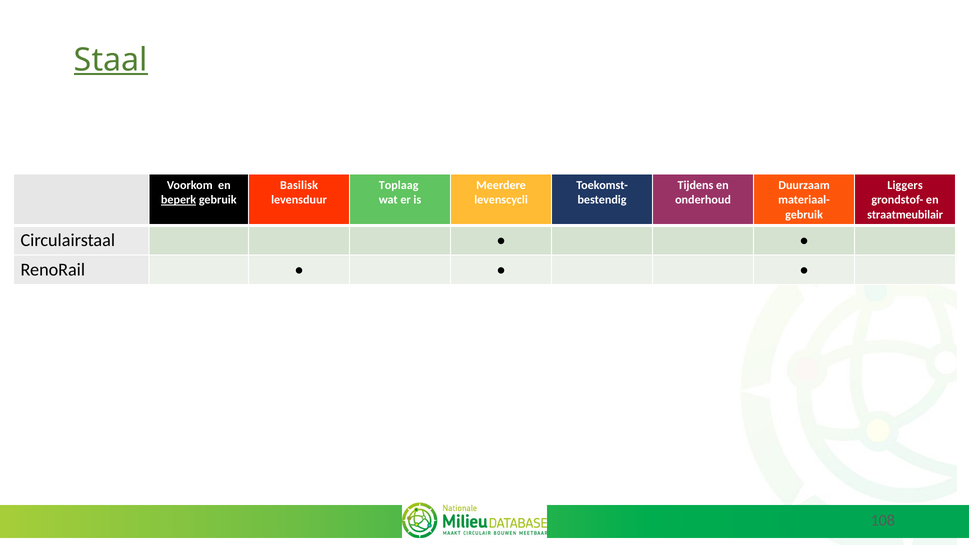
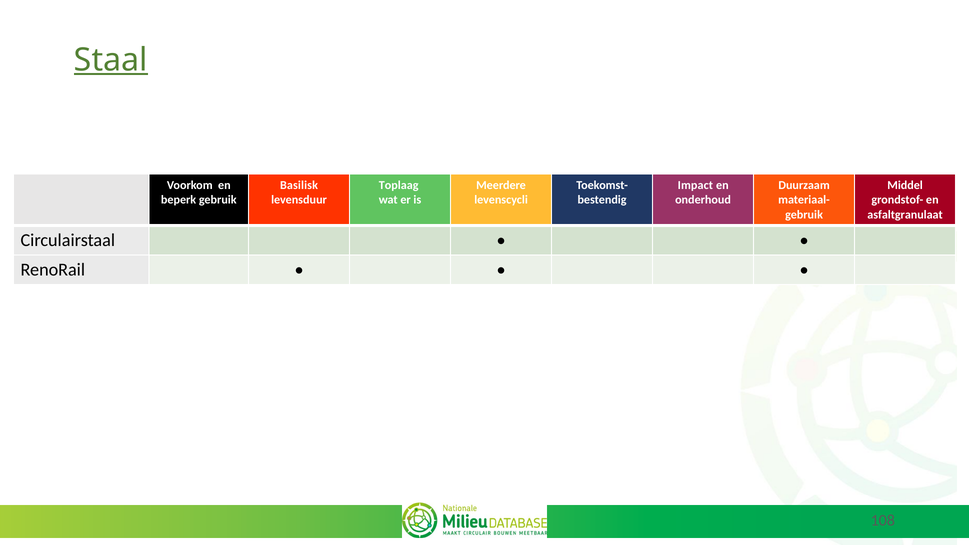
Tijdens: Tijdens -> Impact (695, 185)
Liggers: Liggers -> Middel (905, 185)
beperk underline: present -> none (179, 200)
straatmeubilair: straatmeubilair -> asfaltgranulaat (905, 215)
